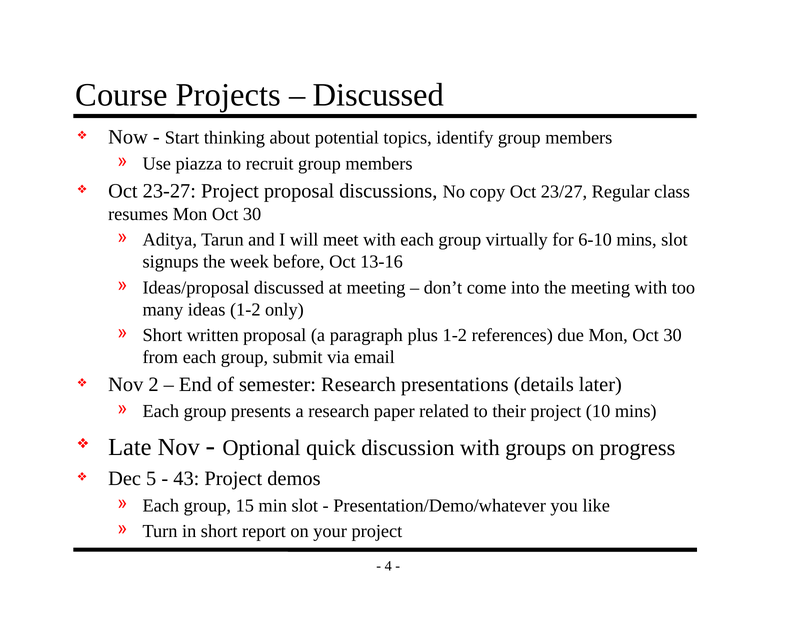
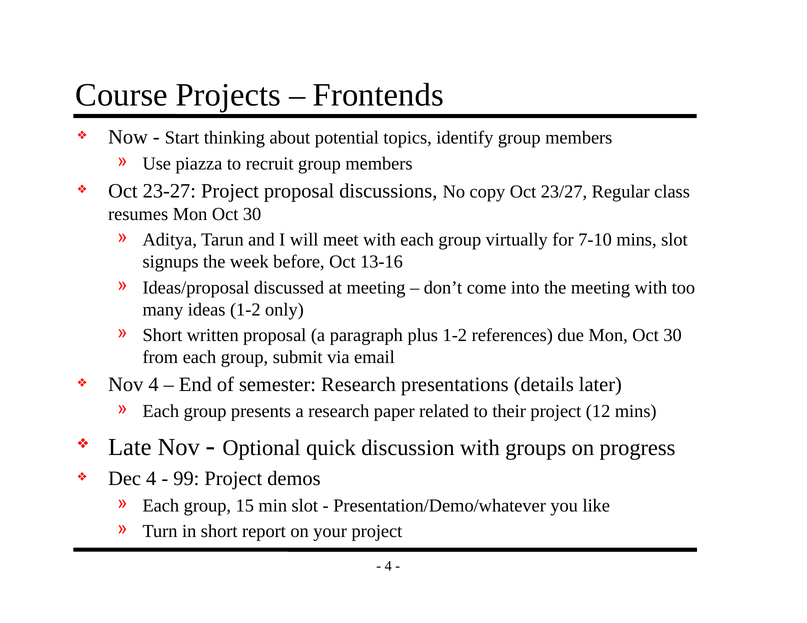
Discussed: Discussed -> Frontends (378, 95)
6-10: 6-10 -> 7-10 (595, 240)
Nov 2: 2 -> 4 (154, 385)
10: 10 -> 12 (598, 412)
Dec 5: 5 -> 4 (151, 479)
43: 43 -> 99 (186, 479)
